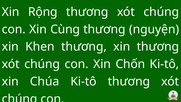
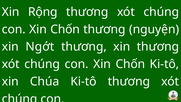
Cùng: Cùng -> Chốn (65, 29)
Khen: Khen -> Ngớt (40, 47)
